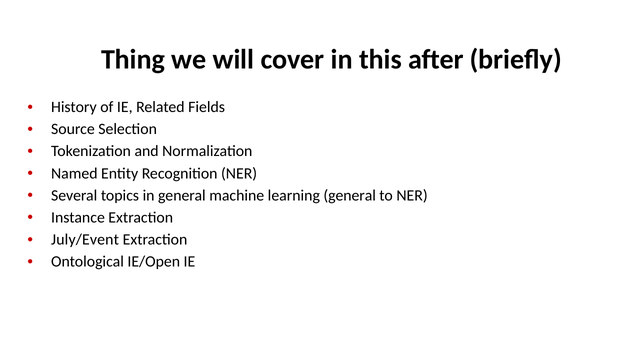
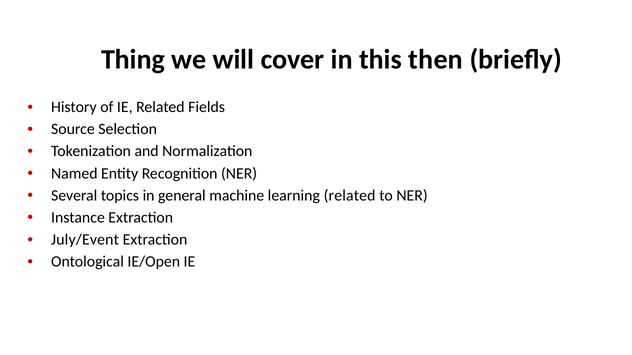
after: after -> then (436, 60)
learning general: general -> related (350, 196)
